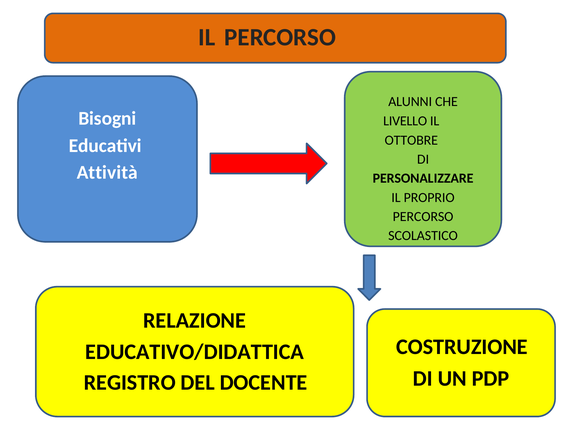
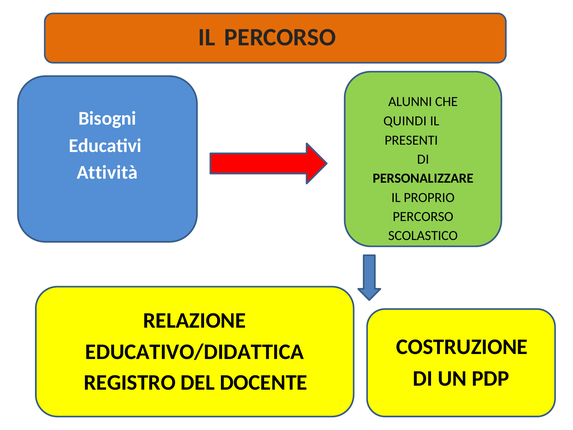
LIVELLO: LIVELLO -> QUINDI (405, 121)
OTTOBRE: OTTOBRE -> PRESENTI (411, 140)
